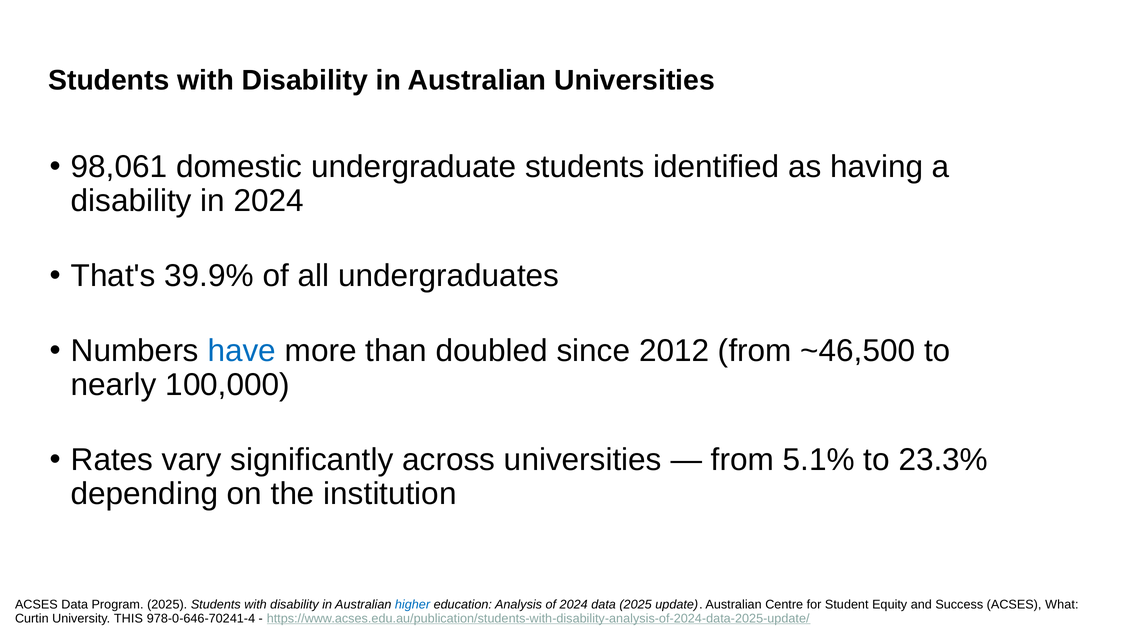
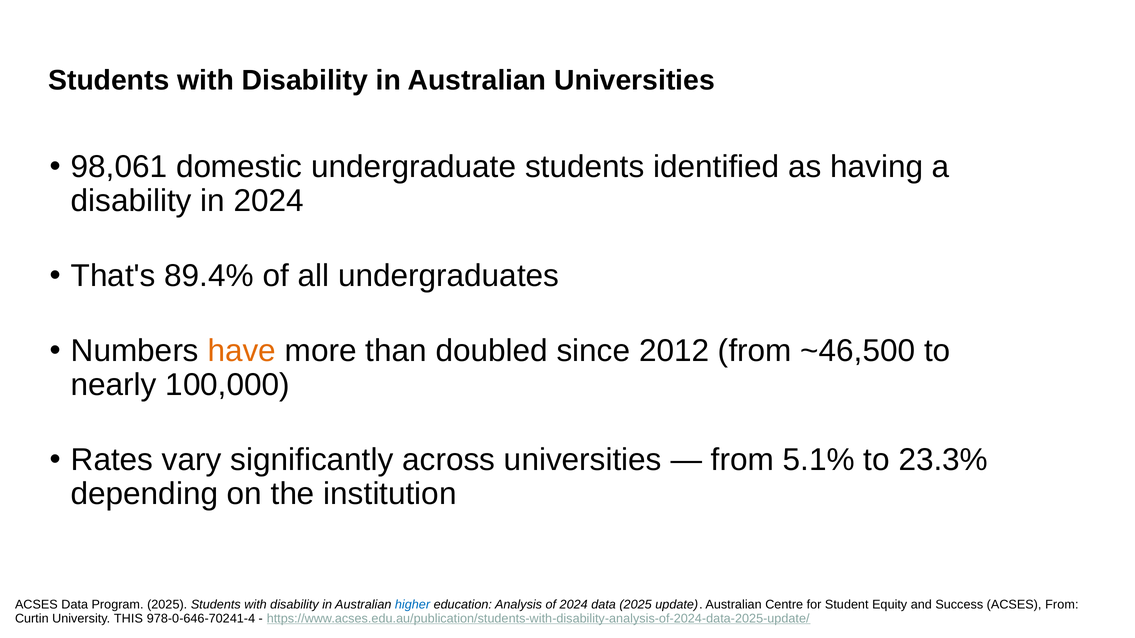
39.9%: 39.9% -> 89.4% (209, 276)
have colour: blue -> orange (242, 351)
ACSES What: What -> From (1062, 605)
